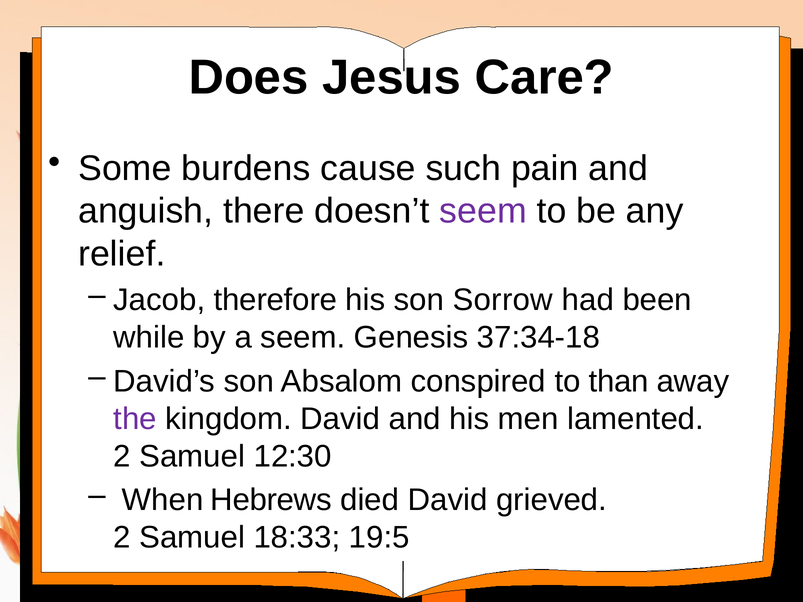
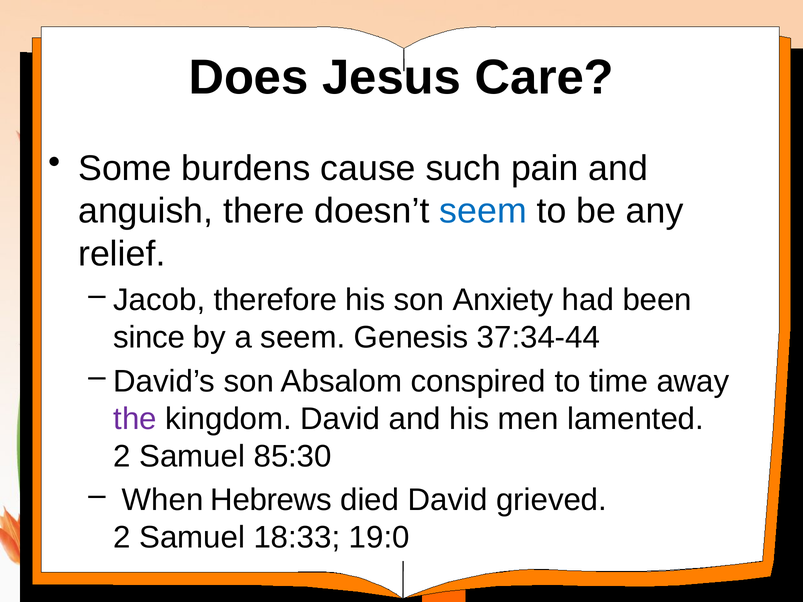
seem colour: purple -> blue (483, 211)
Sorrow: Sorrow -> Anxiety (503, 300)
while: while -> since (149, 338)
37:34-18: 37:34-18 -> 37:34-44 (538, 338)
than: than -> time (619, 381)
12:30: 12:30 -> 85:30 (293, 456)
19:5: 19:5 -> 19:0 (379, 538)
